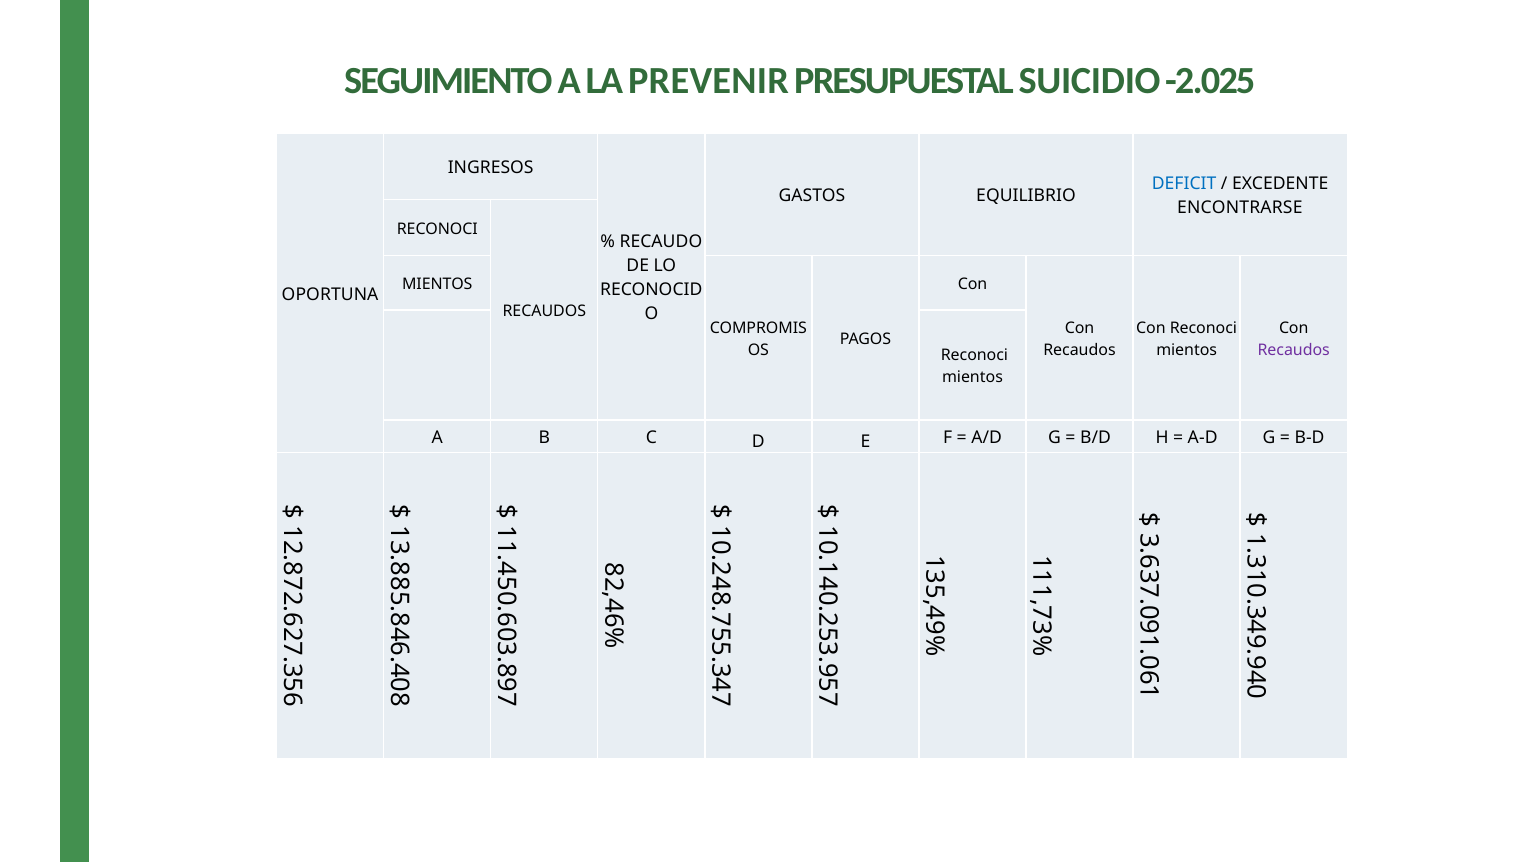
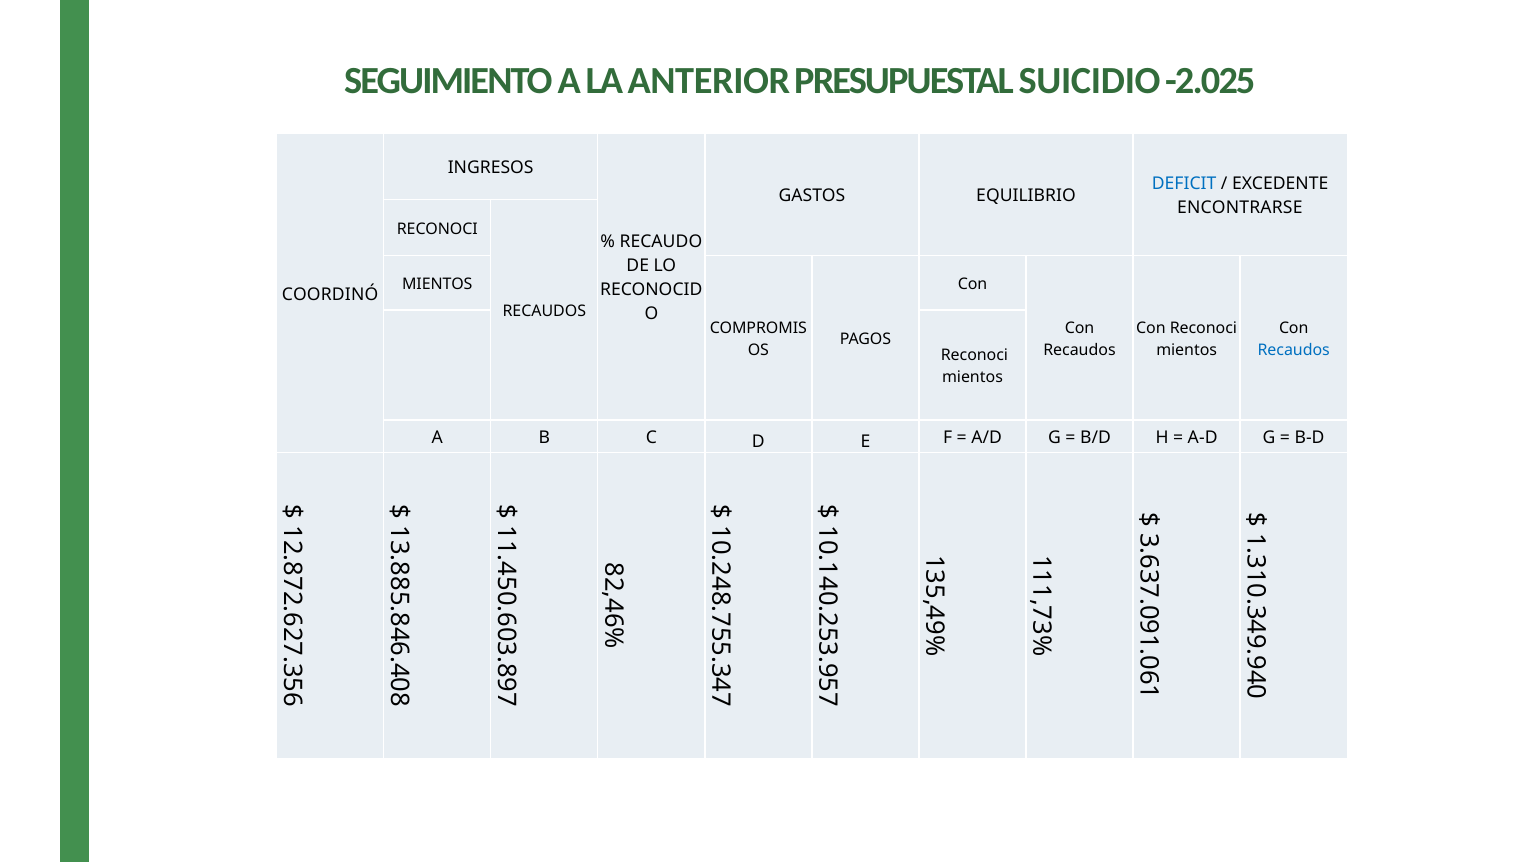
PREVENIR: PREVENIR -> ANTERIOR (709, 81)
OPORTUNA: OPORTUNA -> COORDINÓ (330, 294)
Recaudos colour: purple -> blue (1294, 350)
